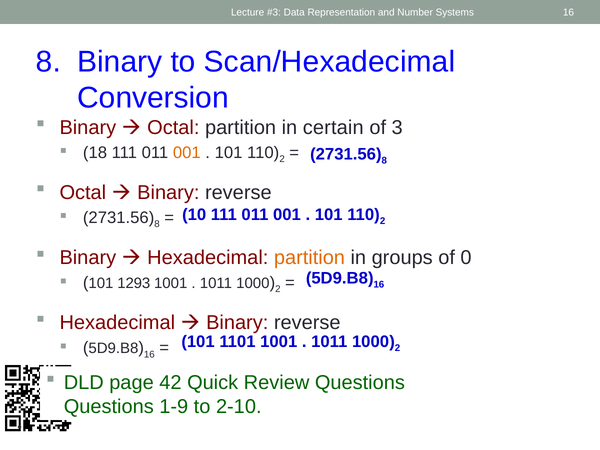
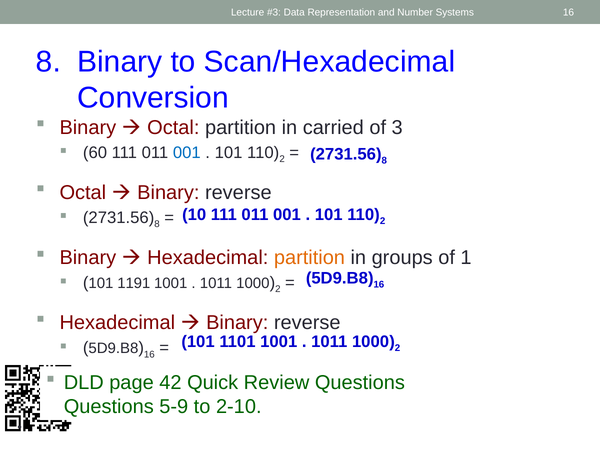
certain: certain -> carried (333, 127)
18: 18 -> 60 (95, 153)
001 colour: orange -> blue (187, 153)
0: 0 -> 1 (466, 258)
1293: 1293 -> 1191 (134, 283)
1-9: 1-9 -> 5-9 (174, 407)
